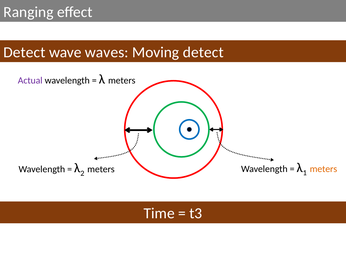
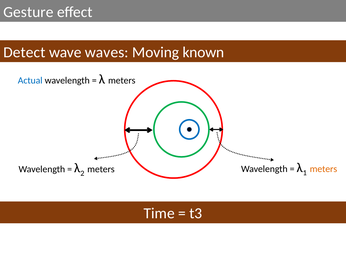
Ranging: Ranging -> Gesture (28, 12)
Moving detect: detect -> known (203, 52)
Actual colour: purple -> blue (30, 81)
